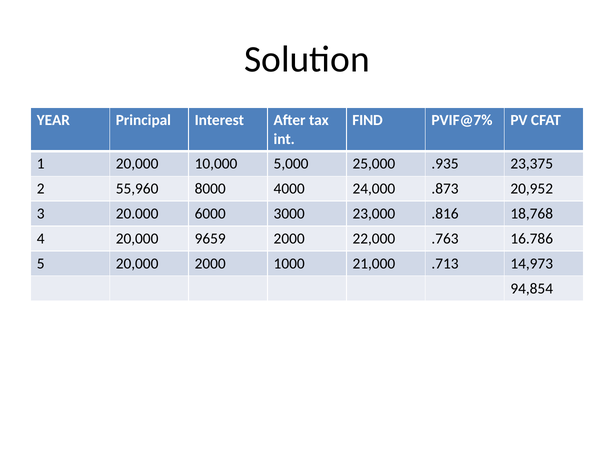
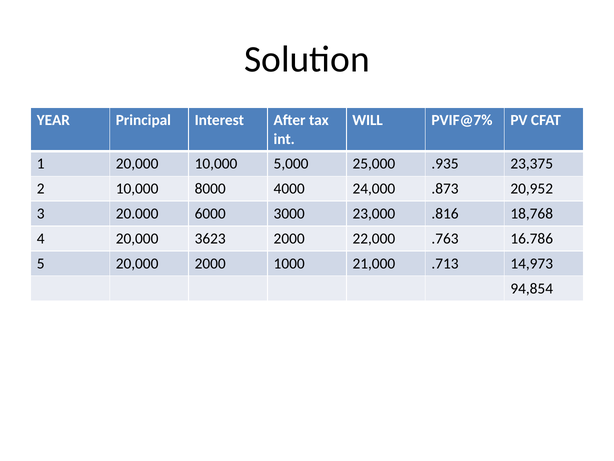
FIND: FIND -> WILL (368, 120)
2 55,960: 55,960 -> 10,000 (137, 189)
9659: 9659 -> 3623 (210, 238)
